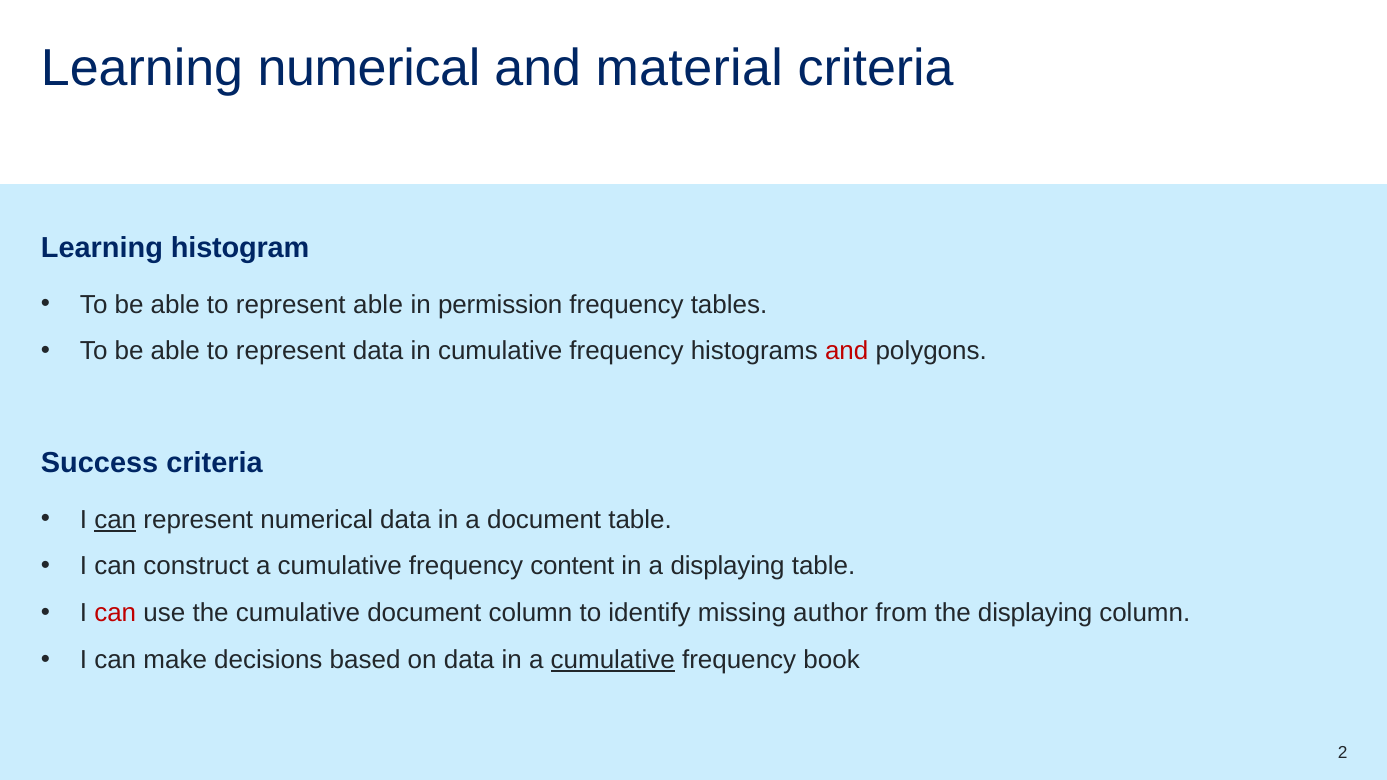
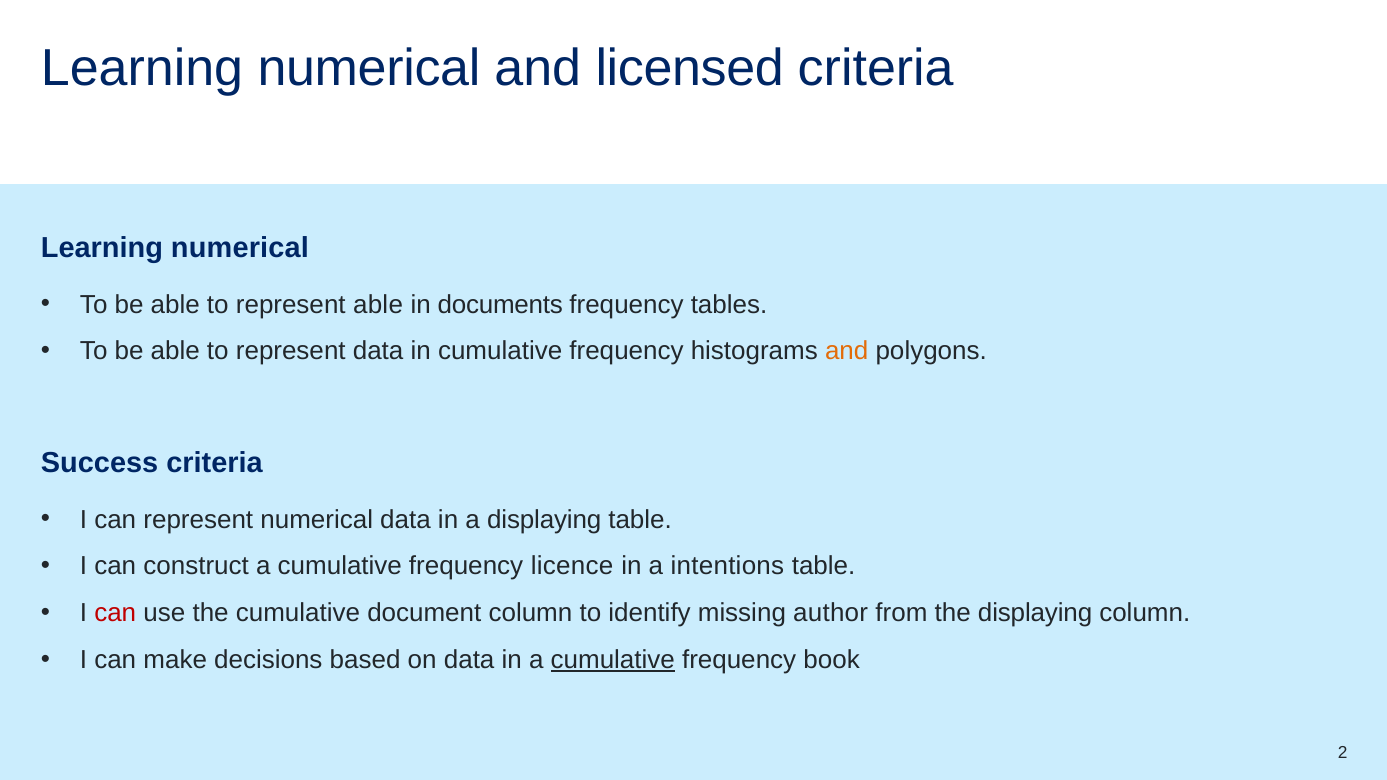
material: material -> licensed (690, 69)
histogram: histogram -> numerical (240, 248)
permission: permission -> documents (500, 305)
and colour: red -> orange (847, 351)
can underline: present -> none (115, 520)
a document: document -> displaying (544, 520)
content: content -> licence (572, 566)
a displaying: displaying -> intentions (727, 566)
